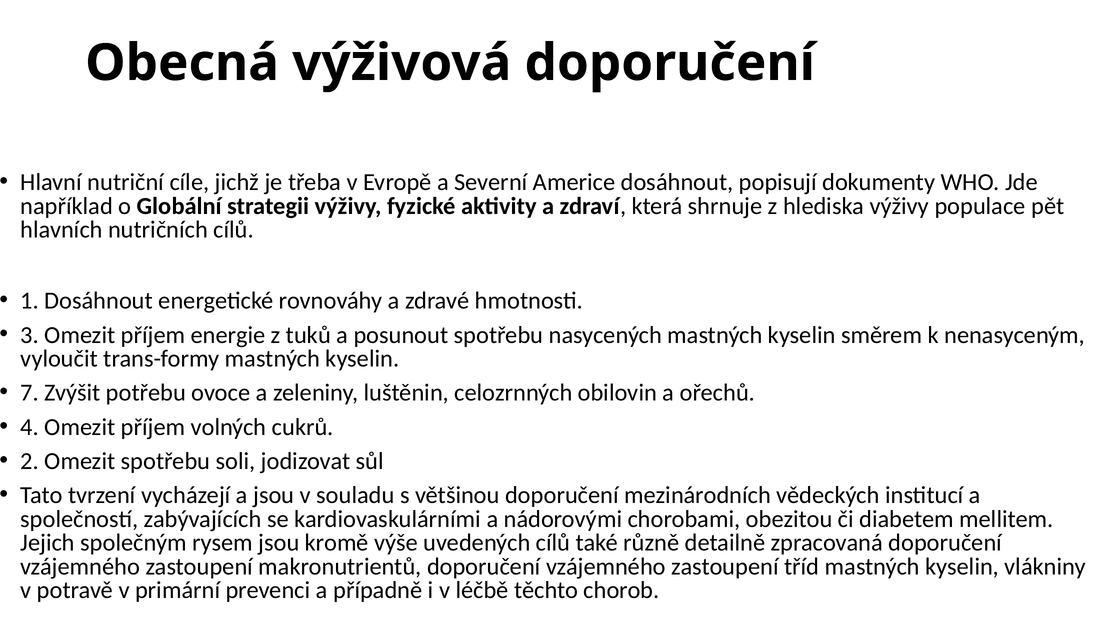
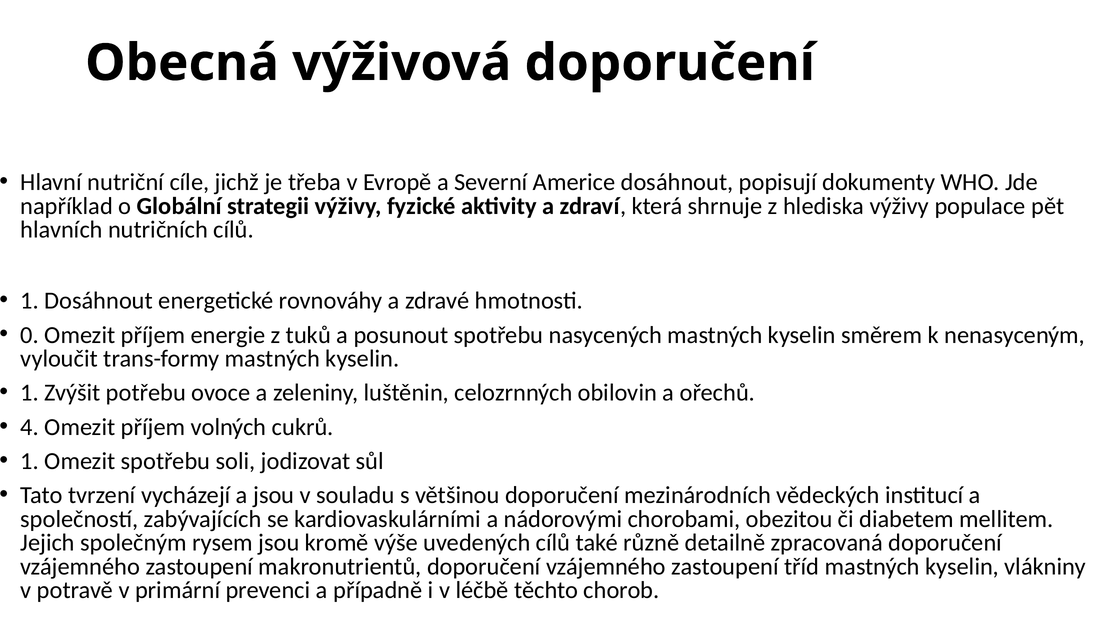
3: 3 -> 0 (30, 335)
7: 7 -> 1 (30, 393)
2: 2 -> 1 (30, 461)
